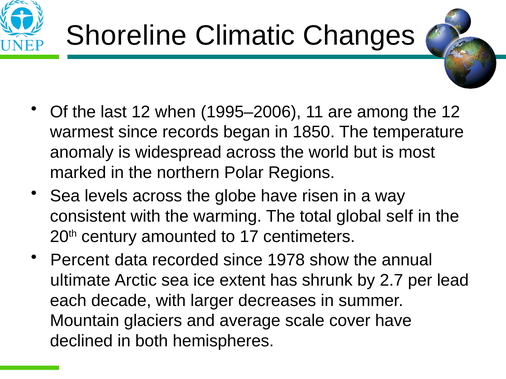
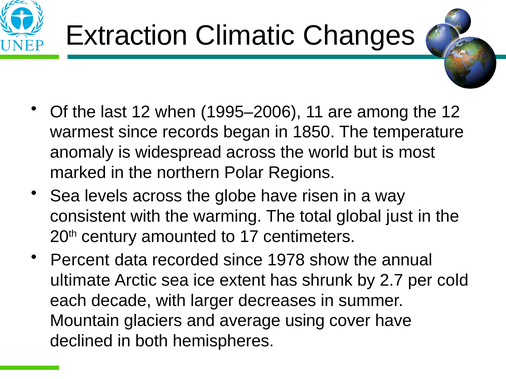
Shoreline: Shoreline -> Extraction (127, 36)
self: self -> just (400, 217)
lead: lead -> cold (453, 281)
scale: scale -> using (305, 321)
